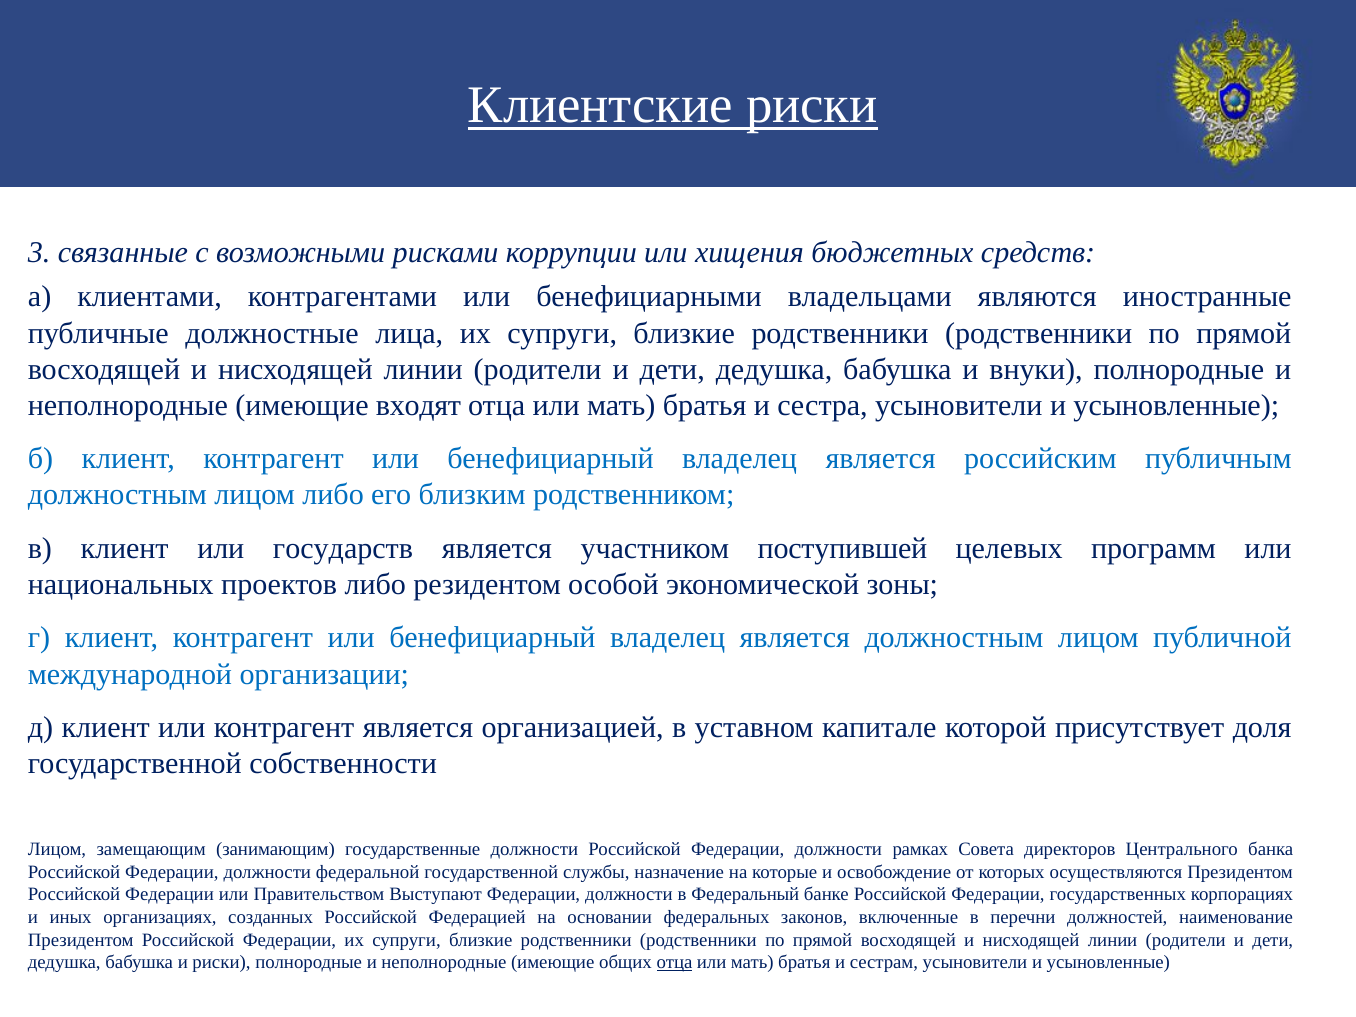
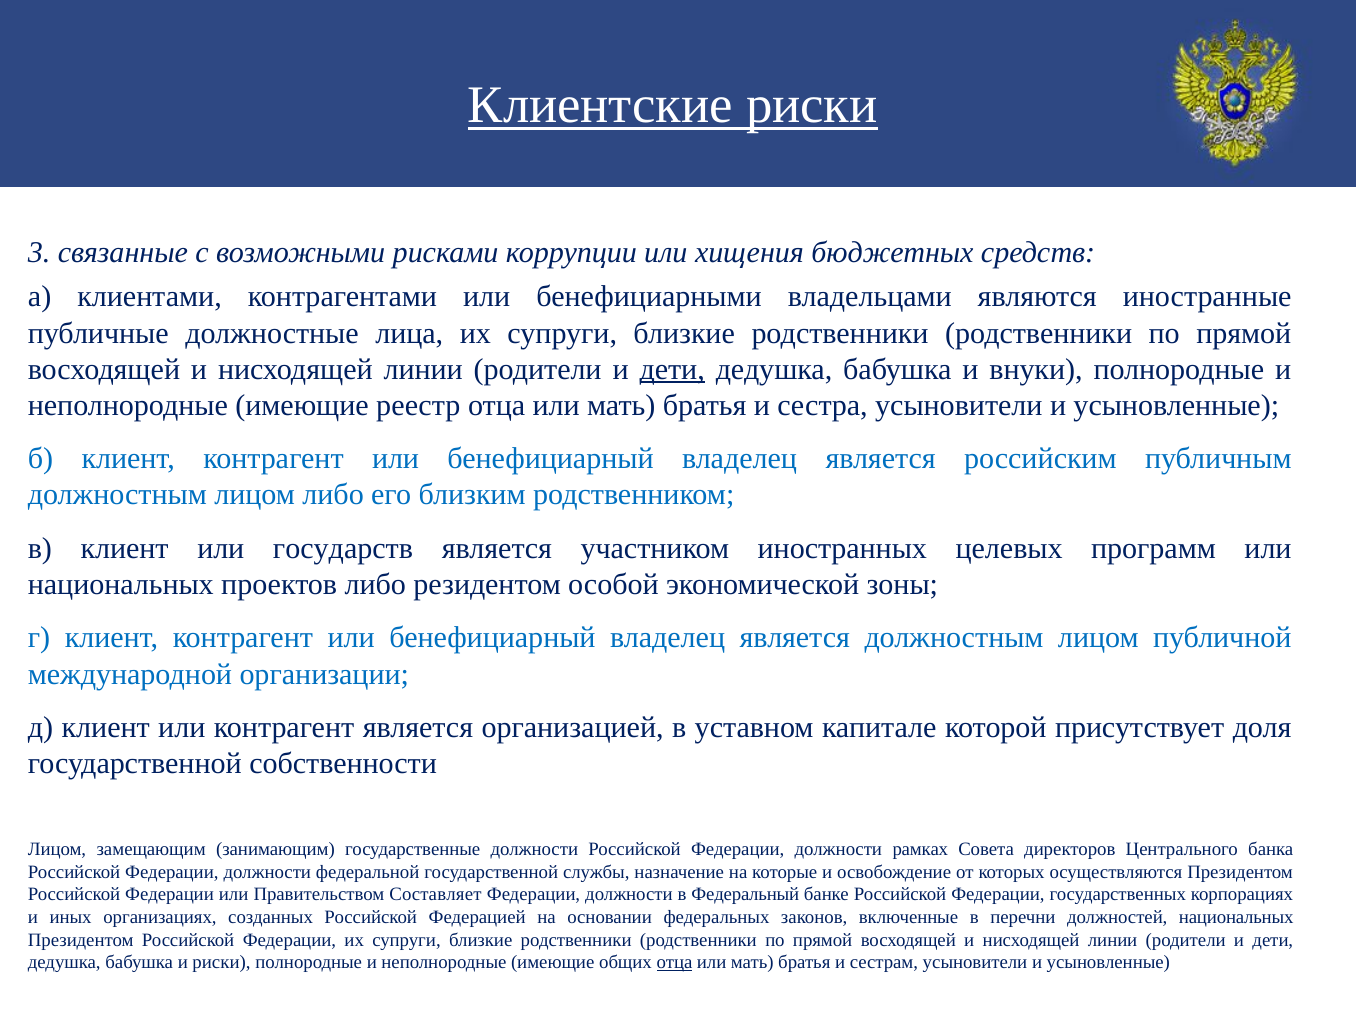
дети underline: none -> present (672, 369)
входят: входят -> реестр (418, 405)
поступившей: поступившей -> иностранных (842, 548)
Выступают: Выступают -> Составляет (435, 895)
должностей наименование: наименование -> национальных (1236, 917)
